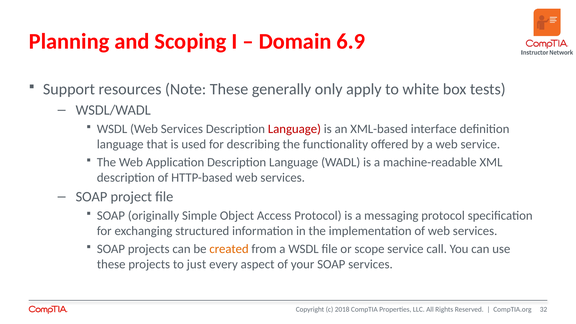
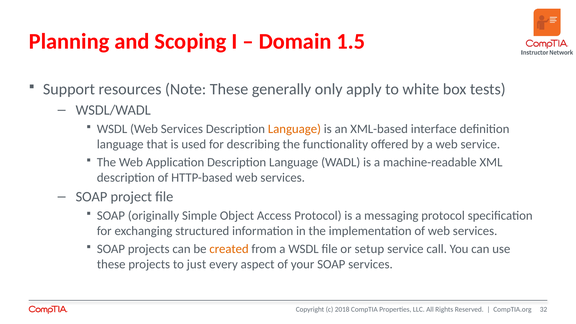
6.9: 6.9 -> 1.5 (351, 42)
Language colour: red -> orange (294, 129)
scope: scope -> setup (369, 249)
